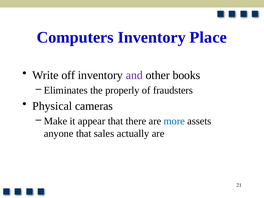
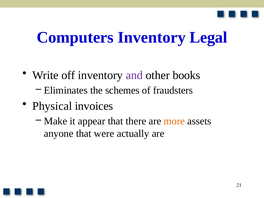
Place: Place -> Legal (208, 37)
properly: properly -> schemes (122, 90)
cameras: cameras -> invoices (94, 106)
more colour: blue -> orange (174, 121)
sales: sales -> were (104, 133)
